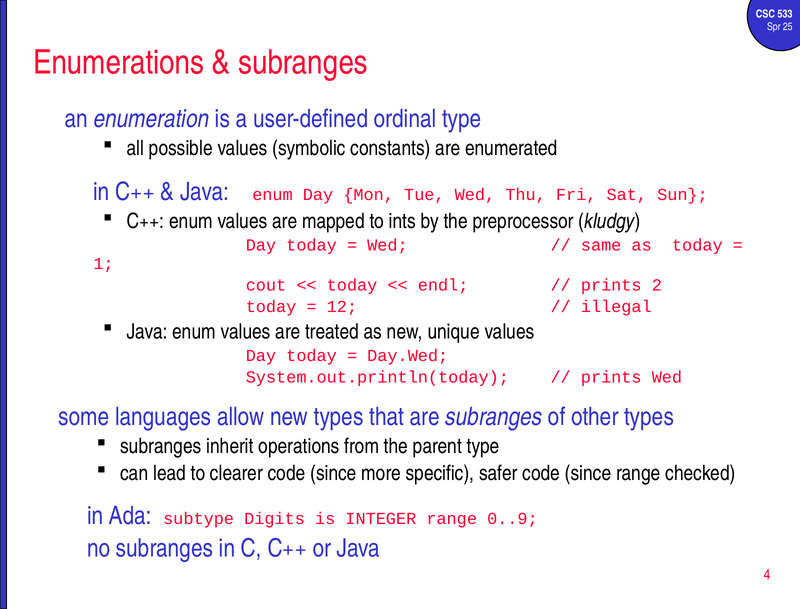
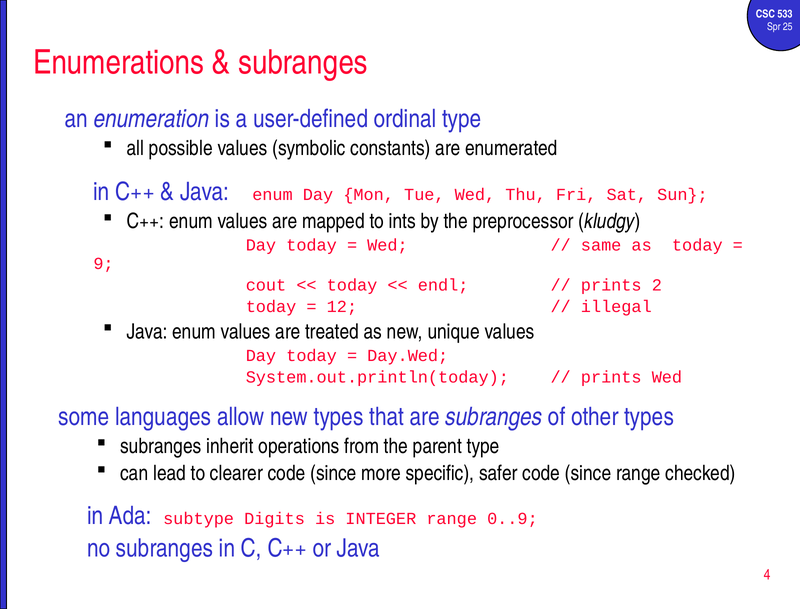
1: 1 -> 9 (104, 264)
